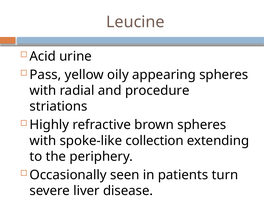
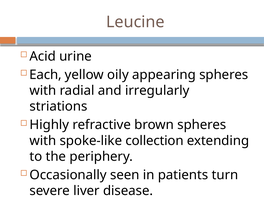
Pass: Pass -> Each (45, 75)
procedure: procedure -> irregularly (157, 91)
